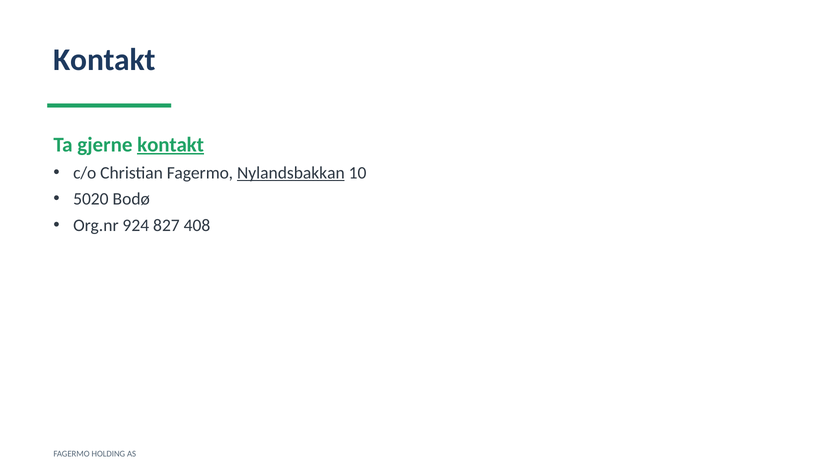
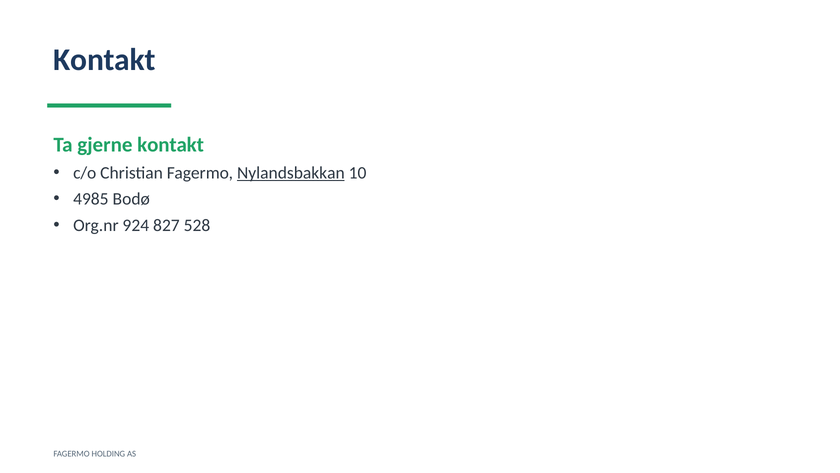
kontakt underline: present -> none (171, 145)
5020: 5020 -> 4985 (91, 199)
408: 408 -> 528 (197, 225)
